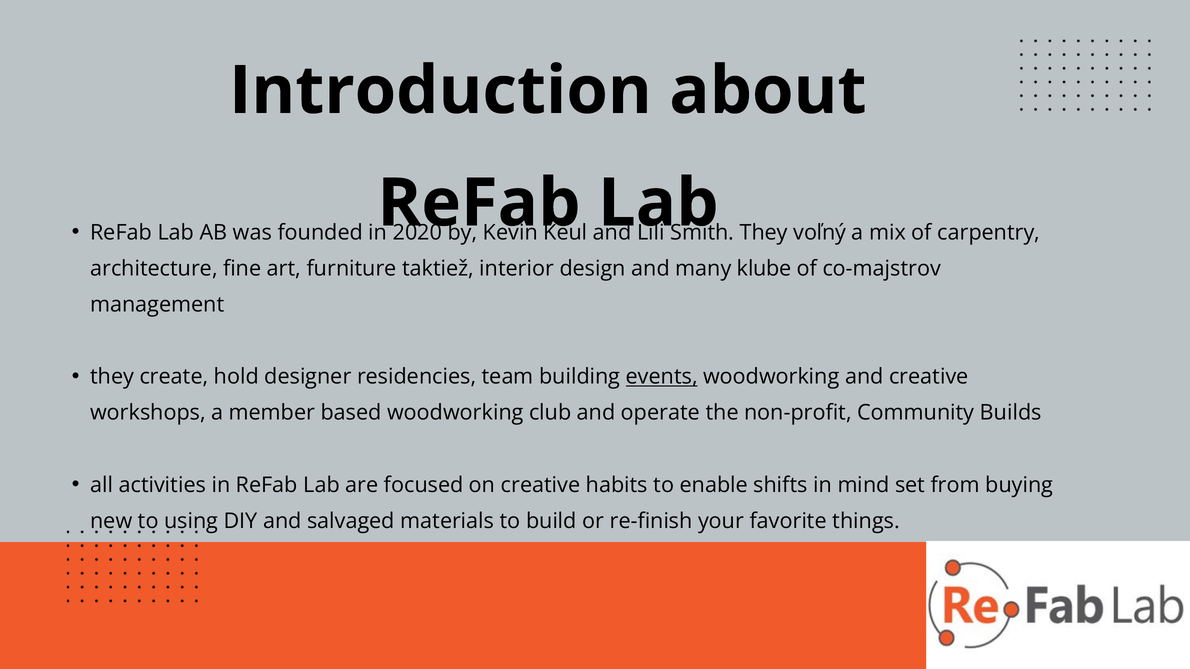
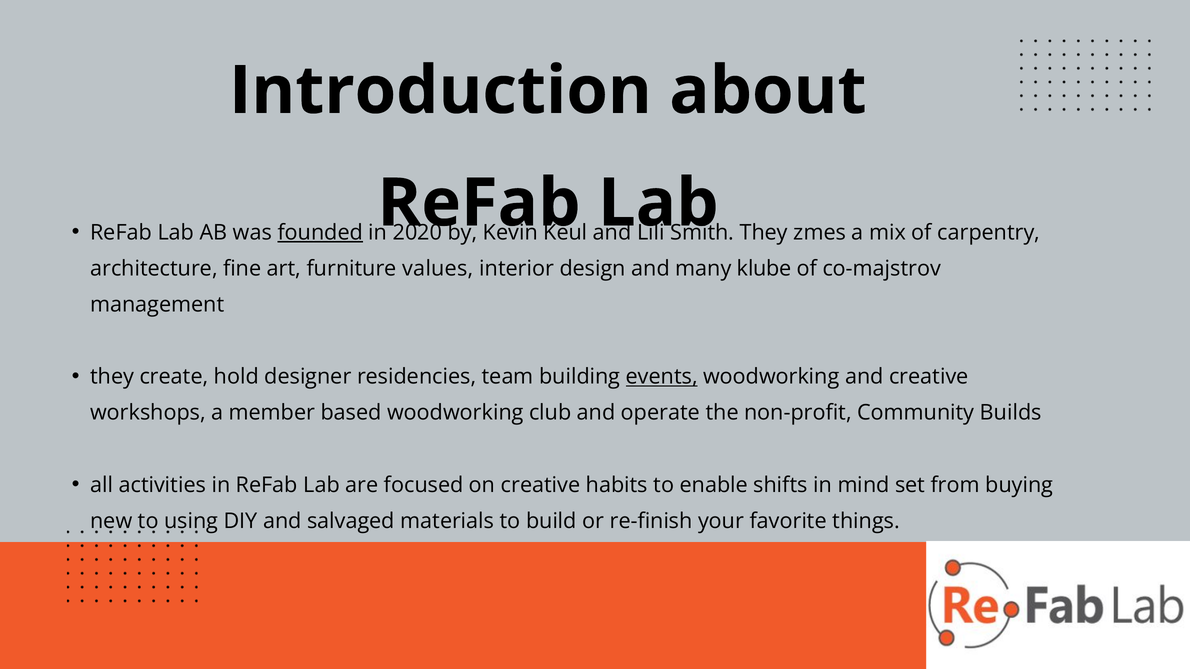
founded underline: none -> present (320, 233)
voľný: voľný -> zmes (820, 233)
taktiež: taktiež -> values (438, 269)
